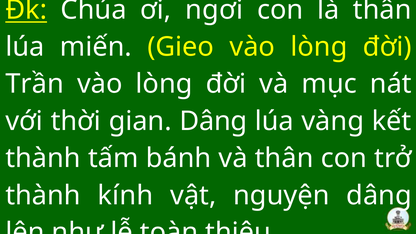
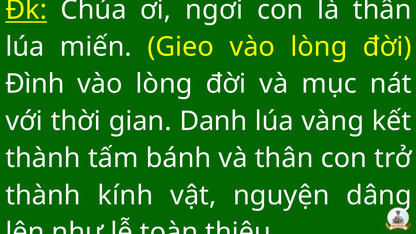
Trần: Trần -> Đình (35, 84)
gian Dâng: Dâng -> Danh (213, 121)
